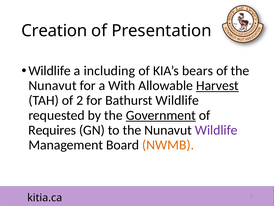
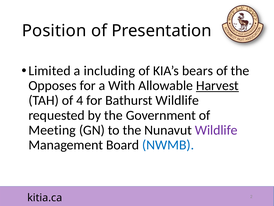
Creation: Creation -> Position (54, 31)
Wildlife: Wildlife -> Limited (50, 71)
Nunavut: Nunavut -> Opposes (53, 85)
of 2: 2 -> 4 (80, 100)
Government underline: present -> none (161, 115)
Requires: Requires -> Meeting (52, 130)
NWMB colour: orange -> blue (168, 145)
